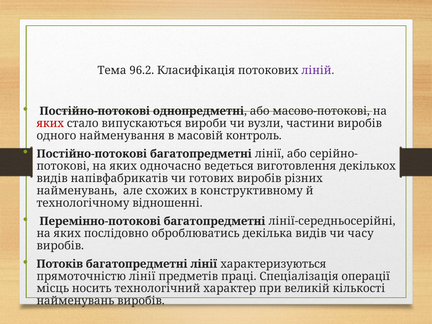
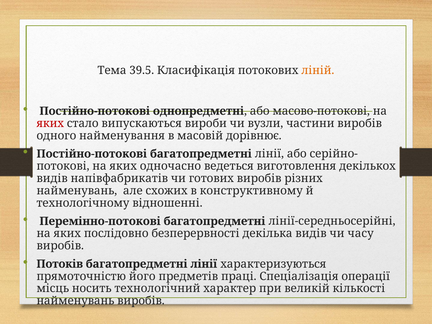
96.2: 96.2 -> 39.5 (142, 71)
ліній colour: purple -> orange (318, 71)
контроль: контроль -> дорівнює (254, 136)
оброблюватись: оброблюватись -> безперервності (195, 233)
прямоточністю лінії: лінії -> його (142, 276)
